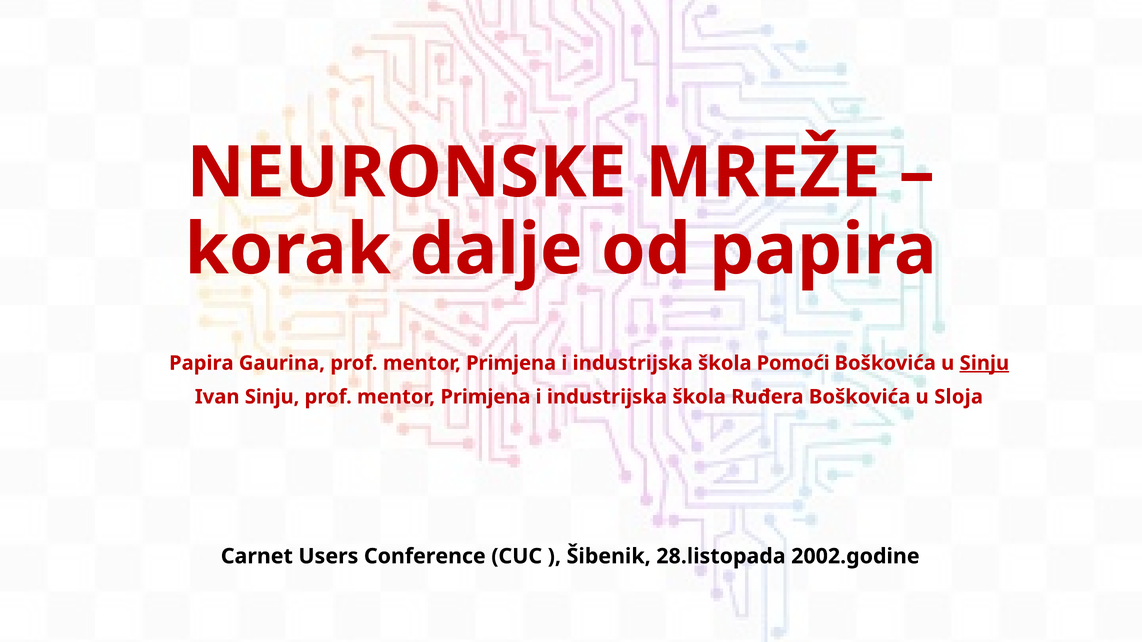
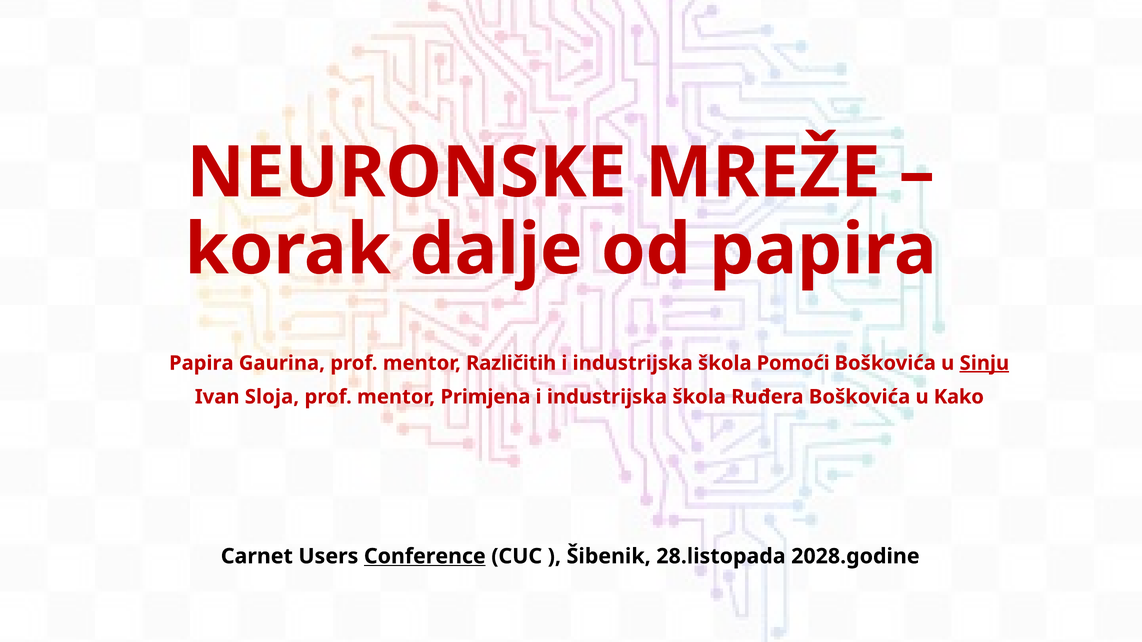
Gaurina prof mentor Primjena: Primjena -> Različitih (511, 363)
Ivan Sinju: Sinju -> Sloja (272, 397)
Sloja: Sloja -> Kako (959, 397)
Conference underline: none -> present (425, 557)
2002.godine: 2002.godine -> 2028.godine (855, 557)
